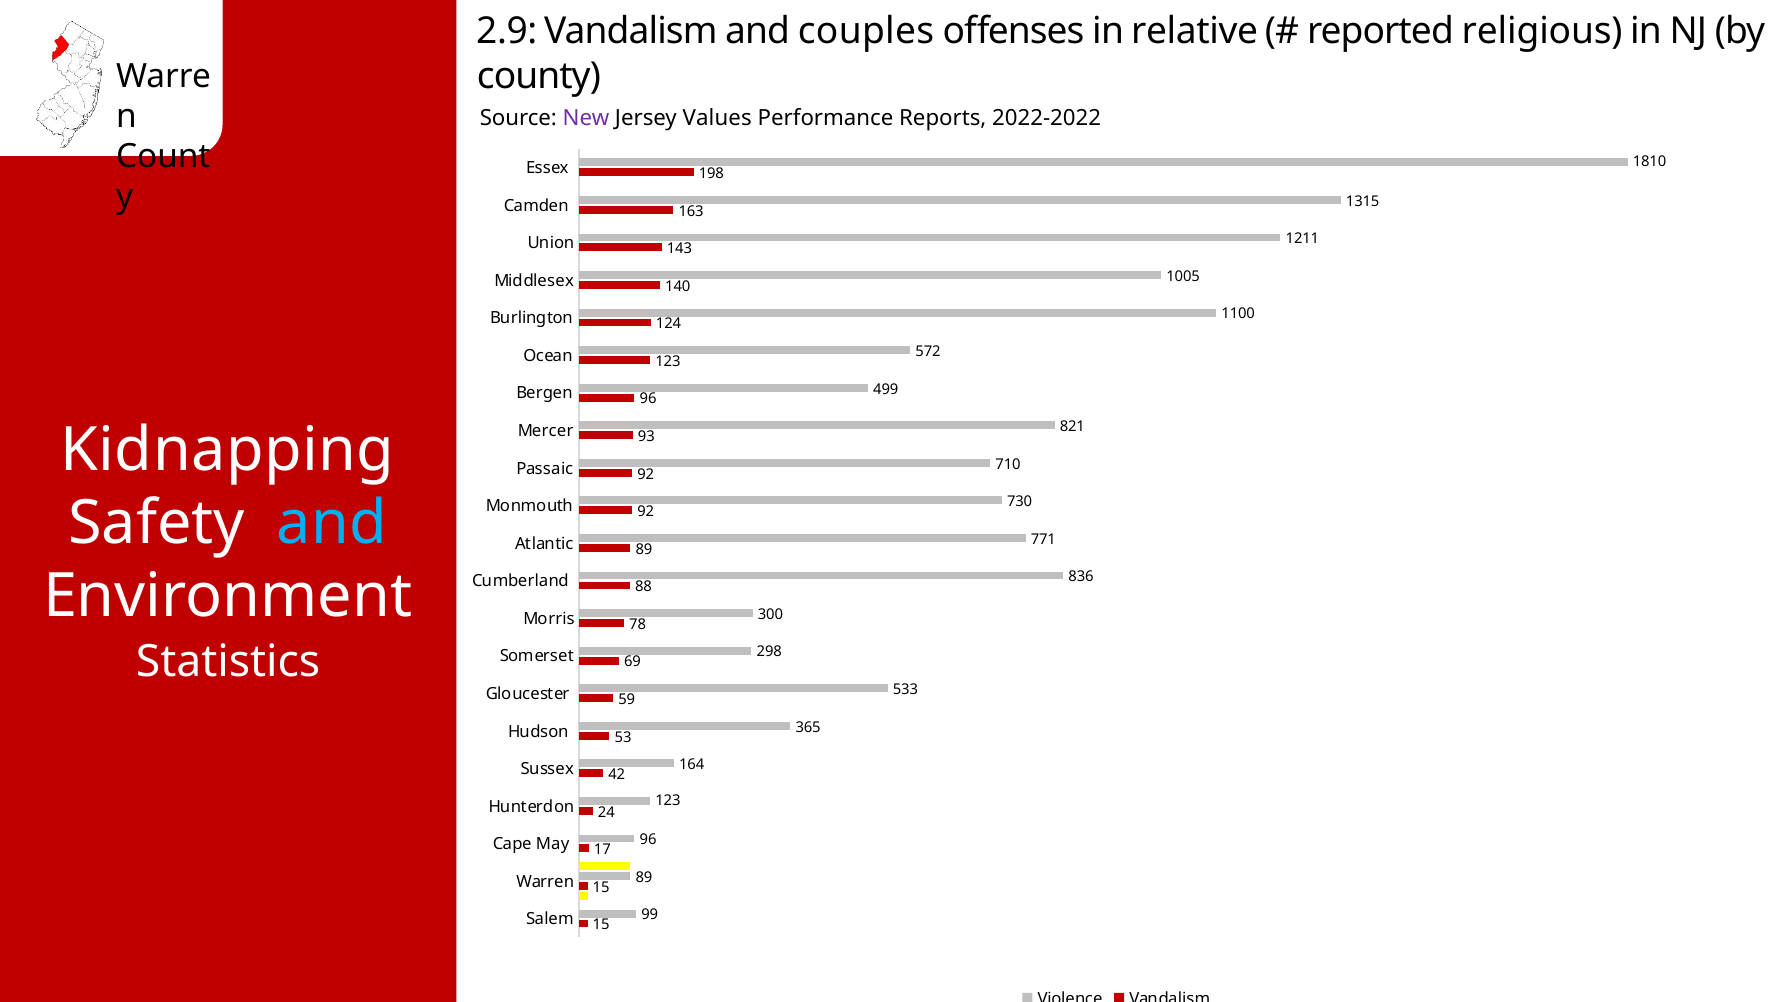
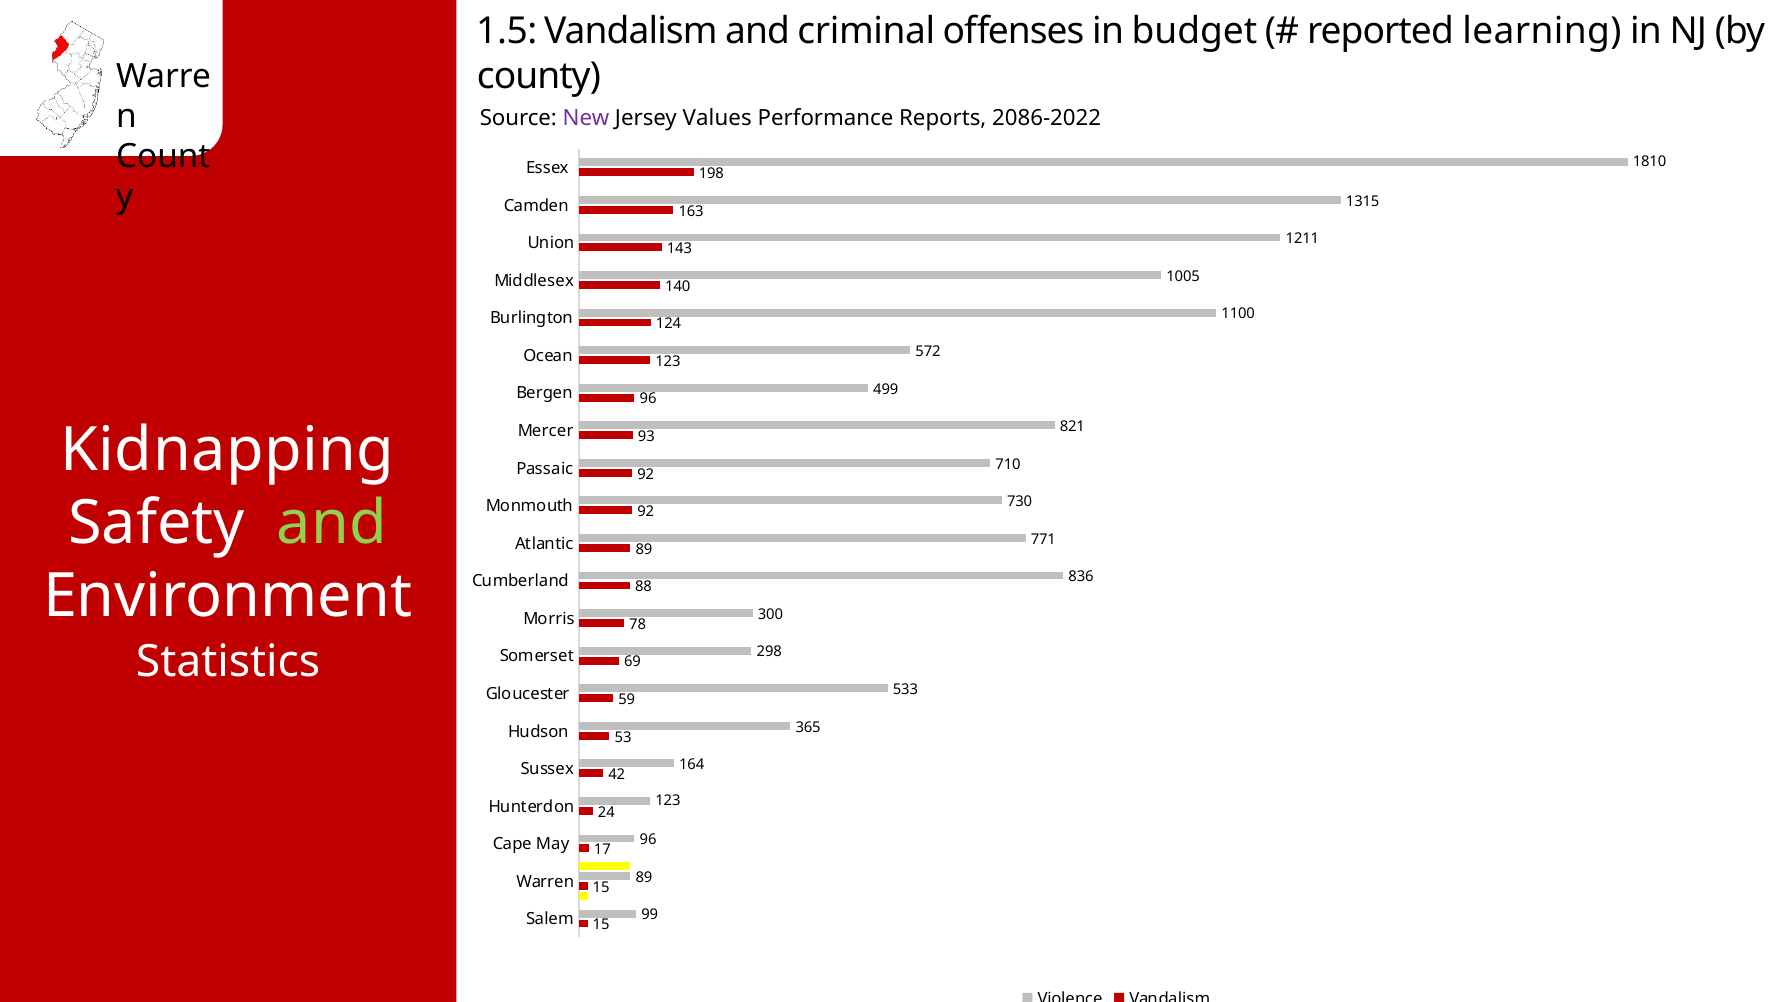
2.9: 2.9 -> 1.5 (507, 31)
couples: couples -> criminal (866, 31)
relative: relative -> budget (1194, 31)
religious: religious -> learning (1542, 31)
2022-2022: 2022-2022 -> 2086-2022 (1047, 118)
and colour: light blue -> light green (332, 523)
